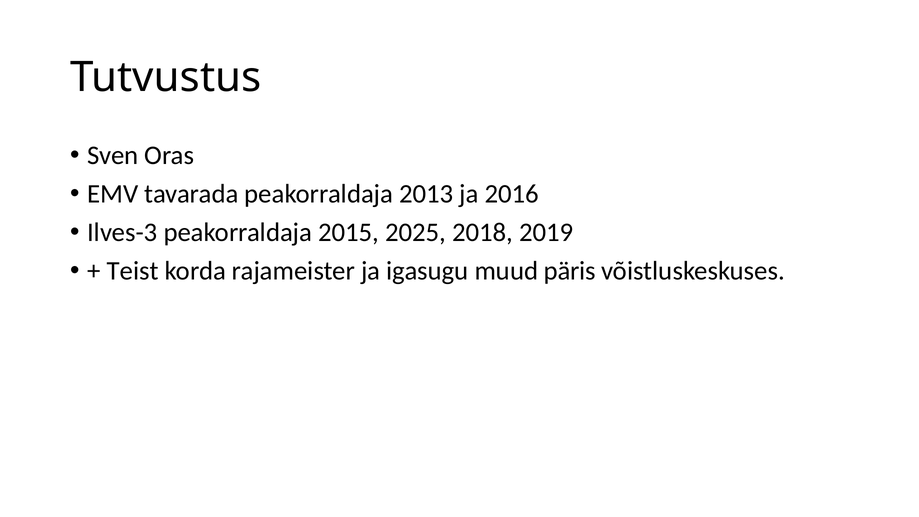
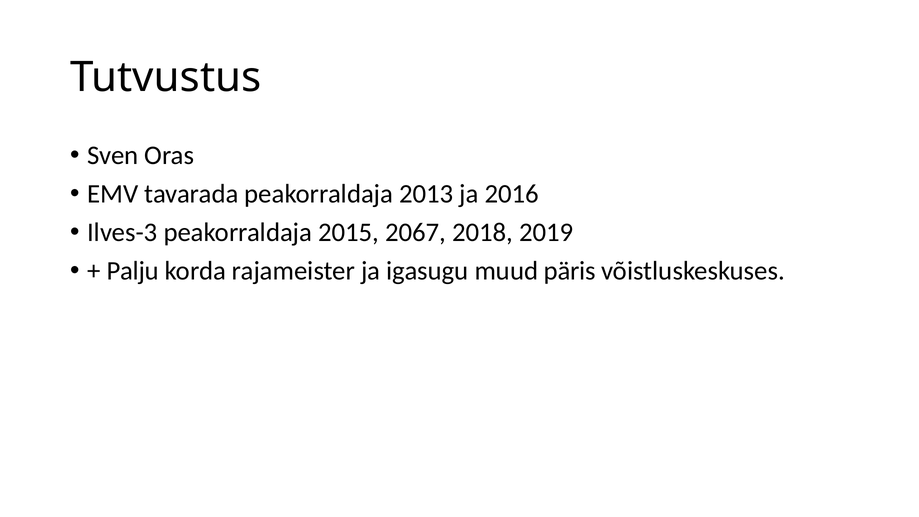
2025: 2025 -> 2067 (416, 232)
Teist: Teist -> Palju (133, 271)
